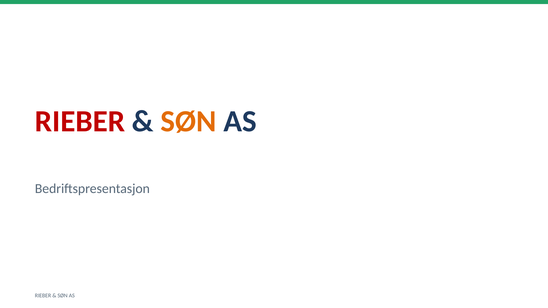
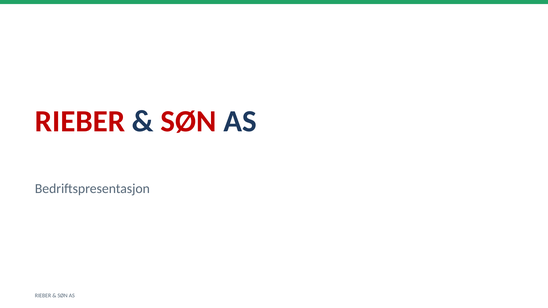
SØN colour: orange -> red (189, 122)
